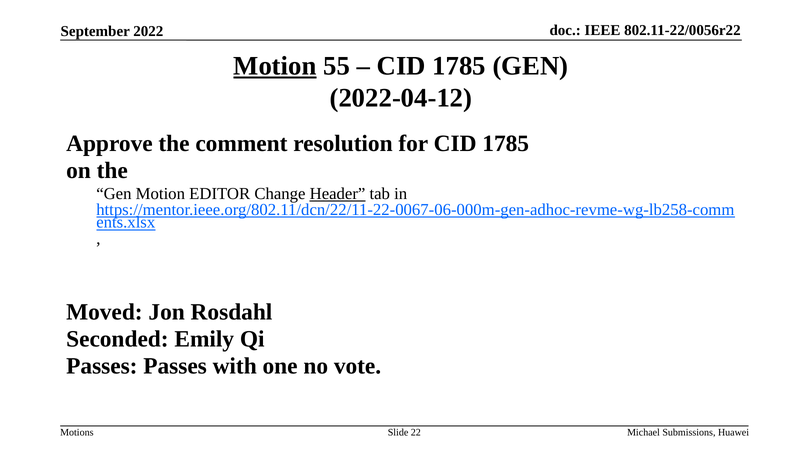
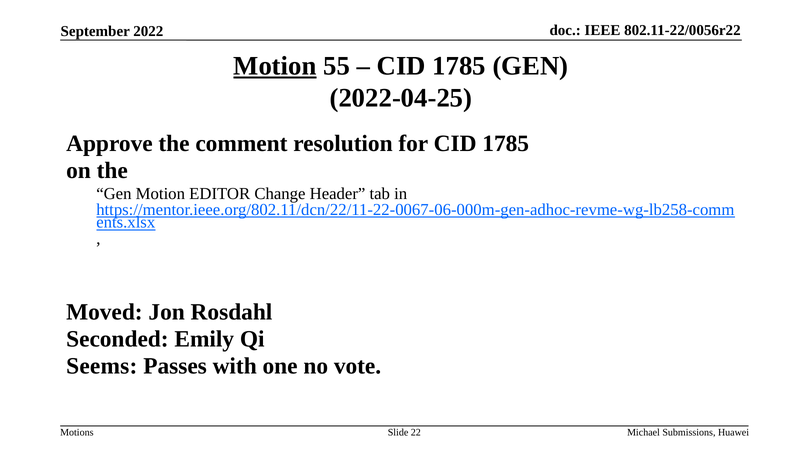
2022-04-12: 2022-04-12 -> 2022-04-25 (401, 98)
Header underline: present -> none (338, 194)
Passes: Passes -> Seems (102, 366)
